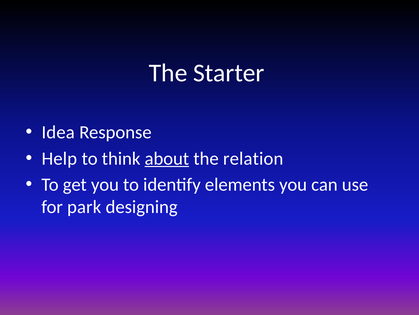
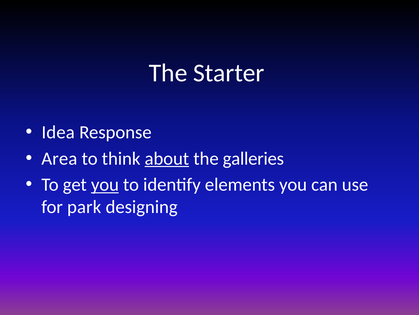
Help: Help -> Area (59, 158)
relation: relation -> galleries (253, 158)
you underline: none -> present (105, 184)
